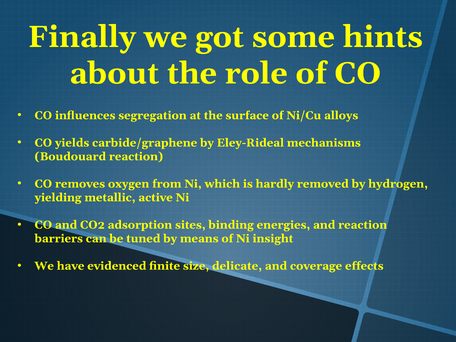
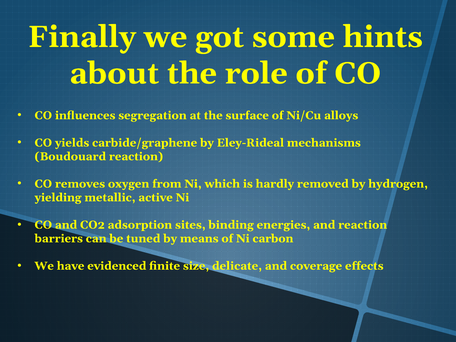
insight: insight -> carbon (273, 239)
